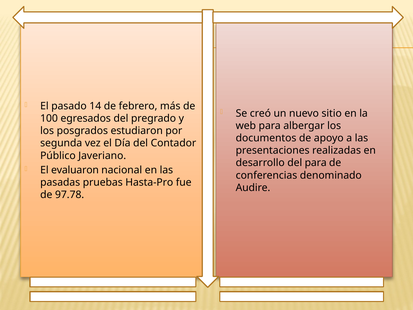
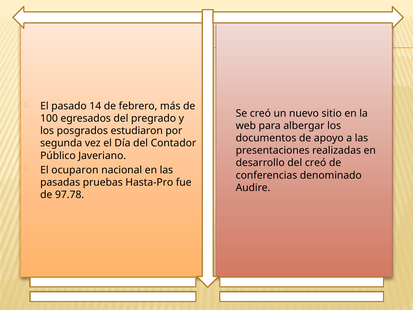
del para: para -> creó (316, 163)
evaluaron: evaluaron -> ocuparon (75, 170)
